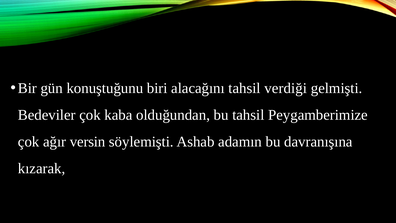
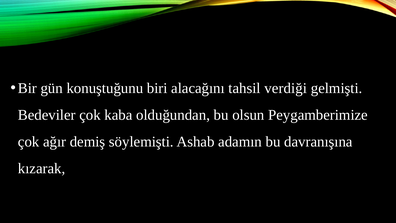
bu tahsil: tahsil -> olsun (248, 115)
versin: versin -> demiş (88, 142)
